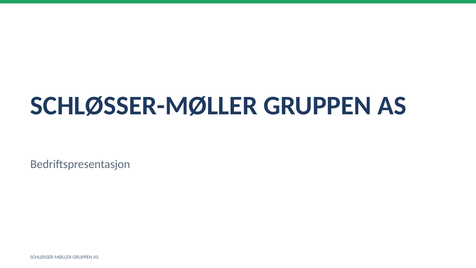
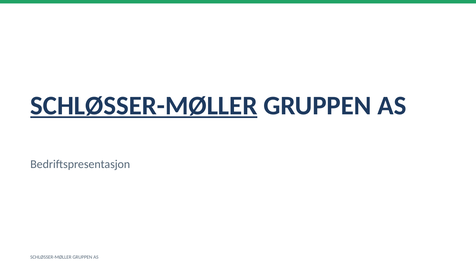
SCHLØSSER-MØLLER underline: none -> present (144, 106)
